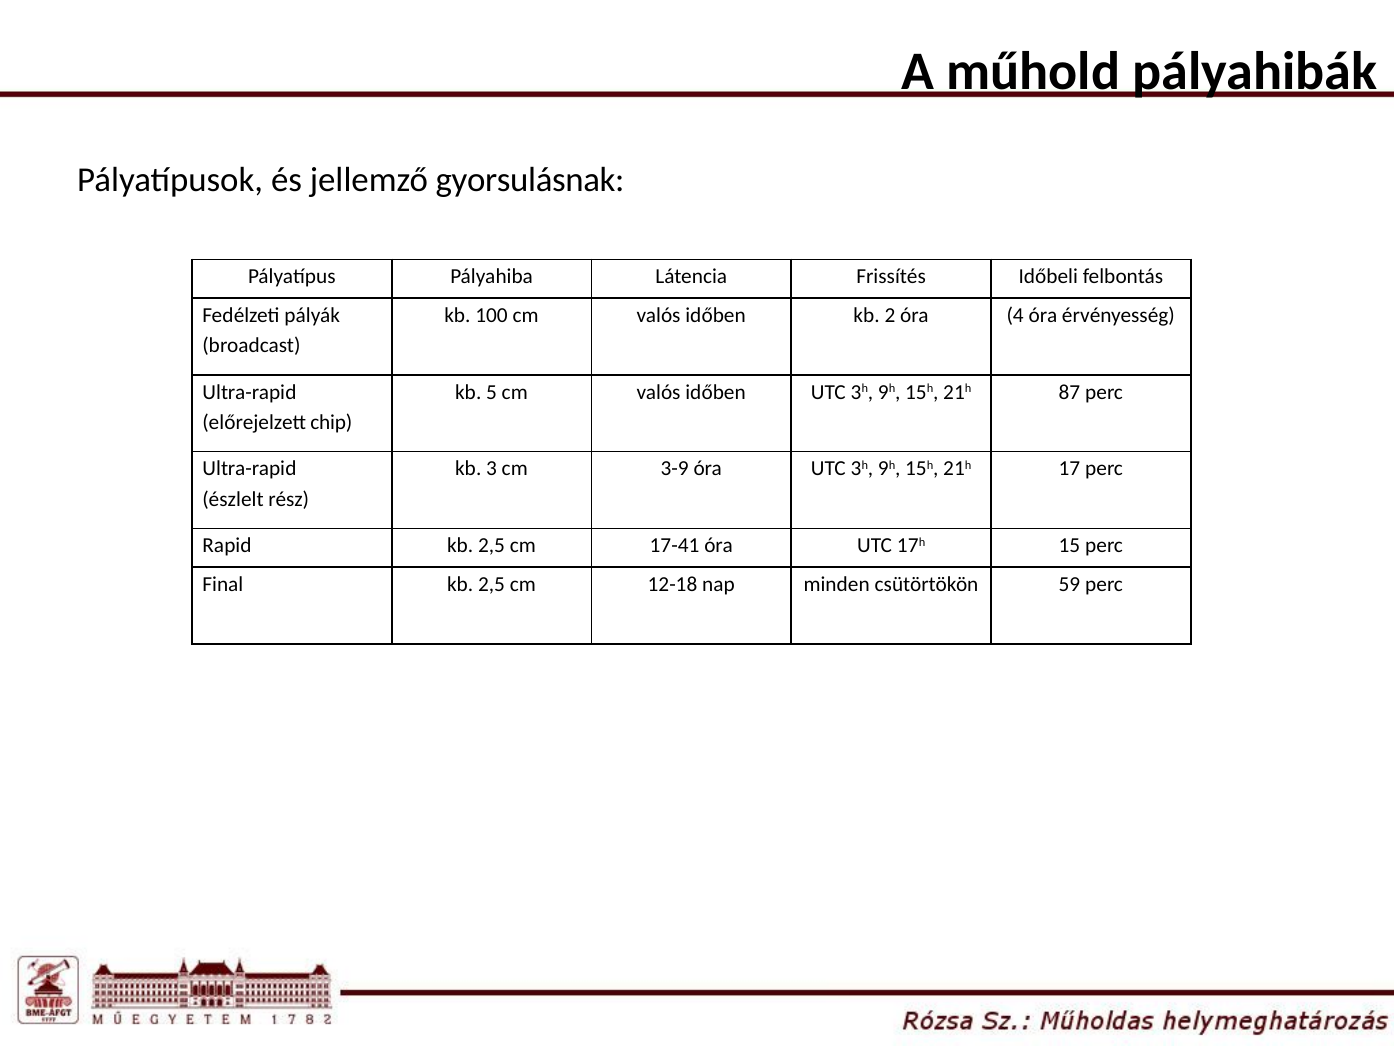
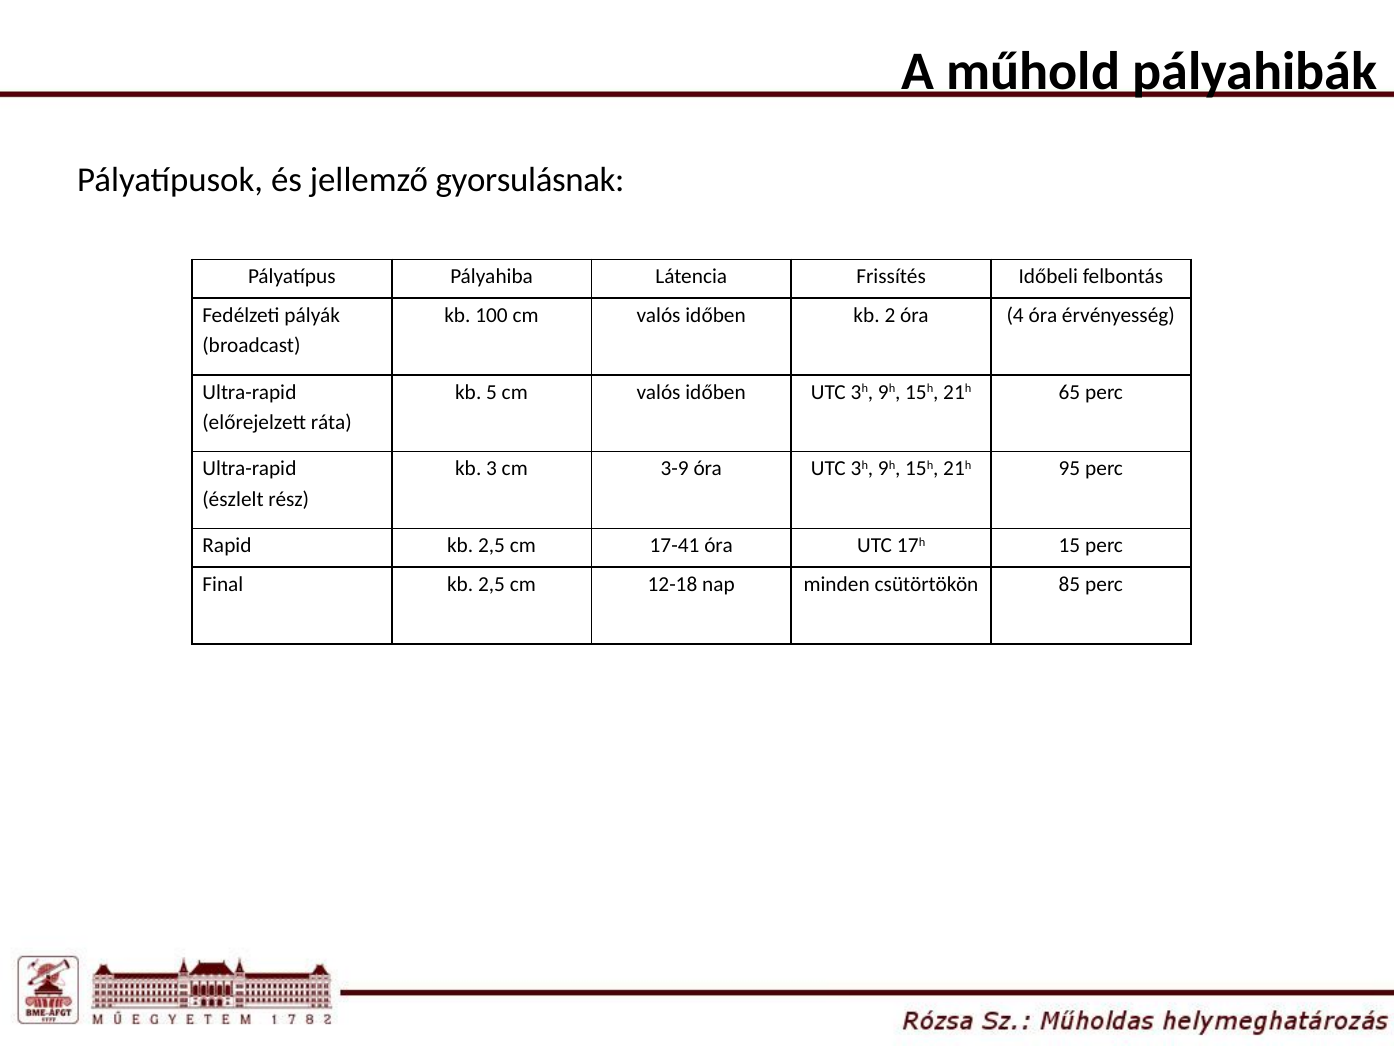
87: 87 -> 65 (1069, 392)
chip: chip -> ráta (331, 422)
17: 17 -> 95 (1069, 469)
59: 59 -> 85 (1069, 584)
